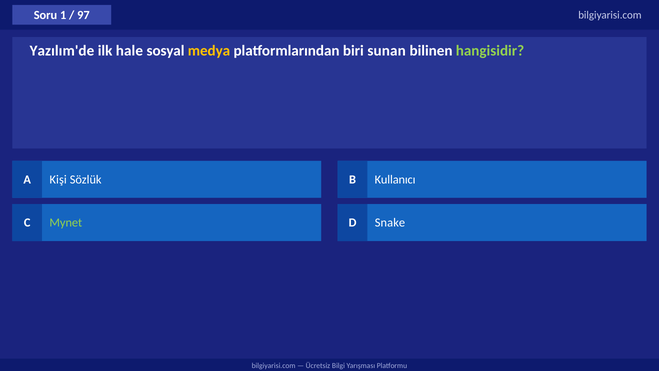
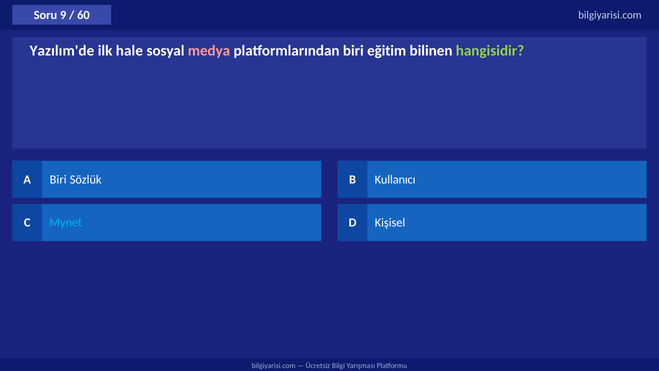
1: 1 -> 9 (63, 15)
97: 97 -> 60 (83, 15)
medya colour: yellow -> pink (209, 51)
sunan: sunan -> eğitim (387, 51)
A Kişi: Kişi -> Biri (58, 179)
Mynet colour: light green -> light blue (66, 223)
Snake: Snake -> Kişisel (390, 223)
